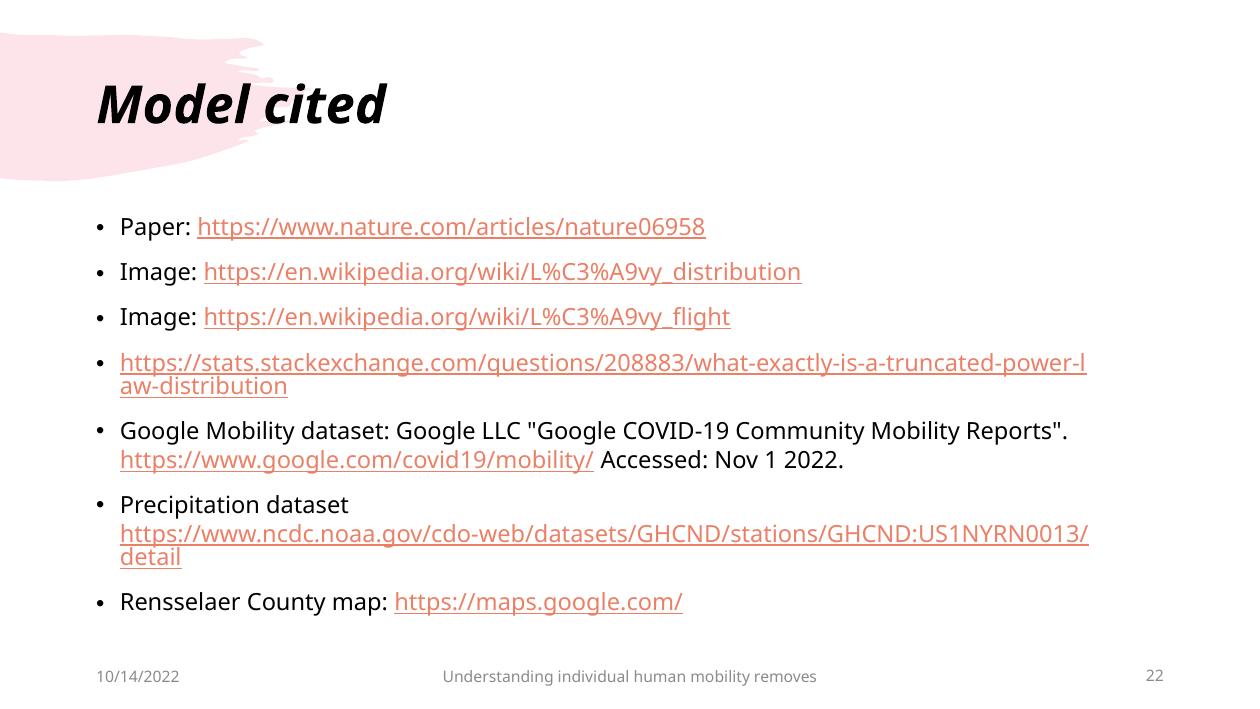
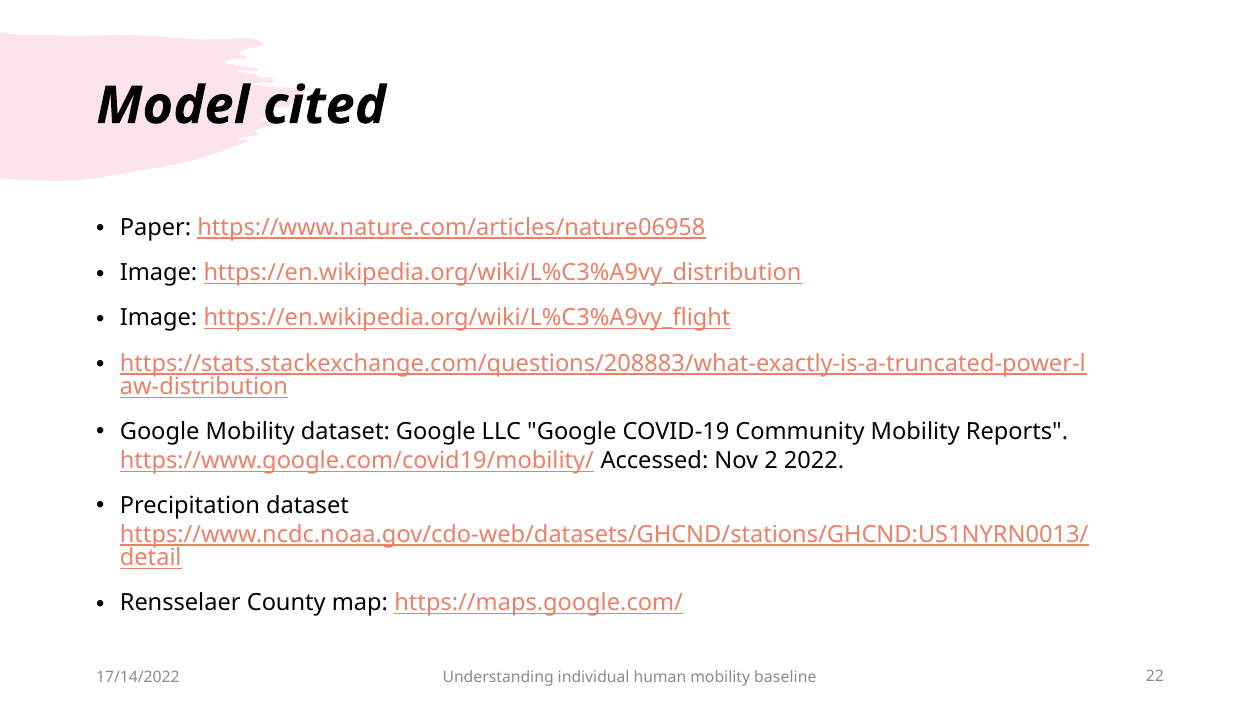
1: 1 -> 2 (771, 460)
10/14/2022: 10/14/2022 -> 17/14/2022 (138, 677)
removes: removes -> baseline (785, 677)
